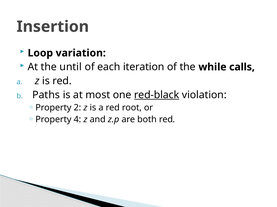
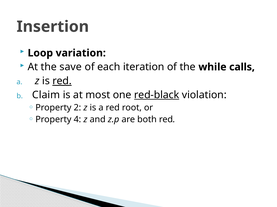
until: until -> save (71, 67)
red underline: none -> present (62, 81)
Paths: Paths -> Claim (46, 95)
